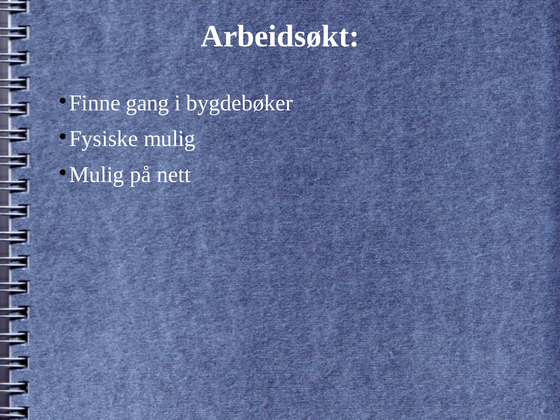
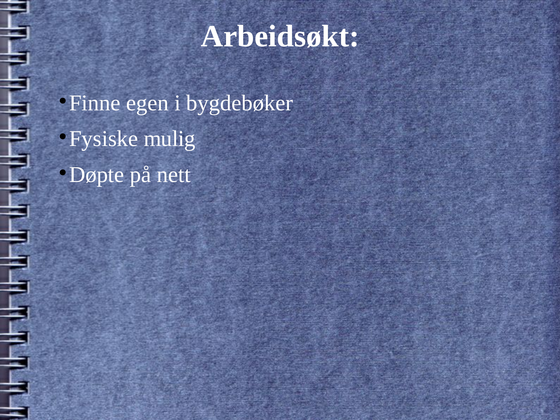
gang: gang -> egen (147, 103)
Mulig: Mulig -> Døpte (97, 175)
